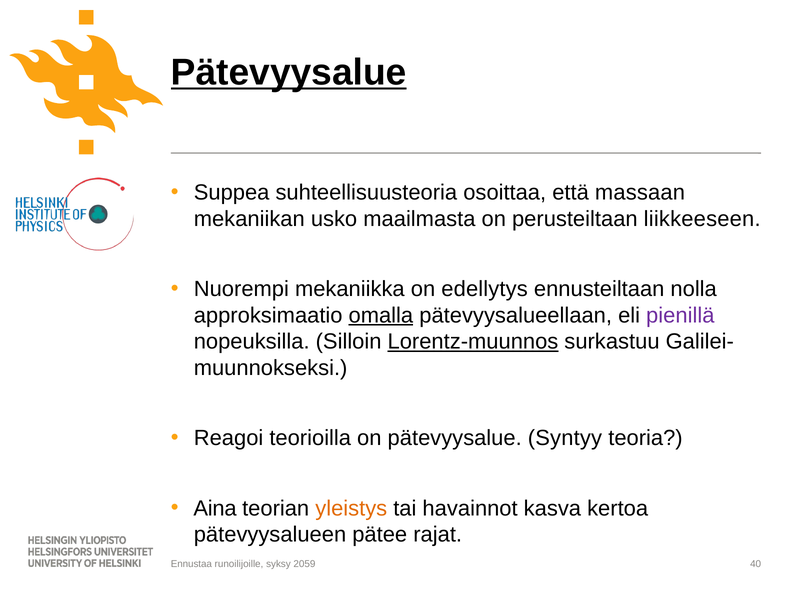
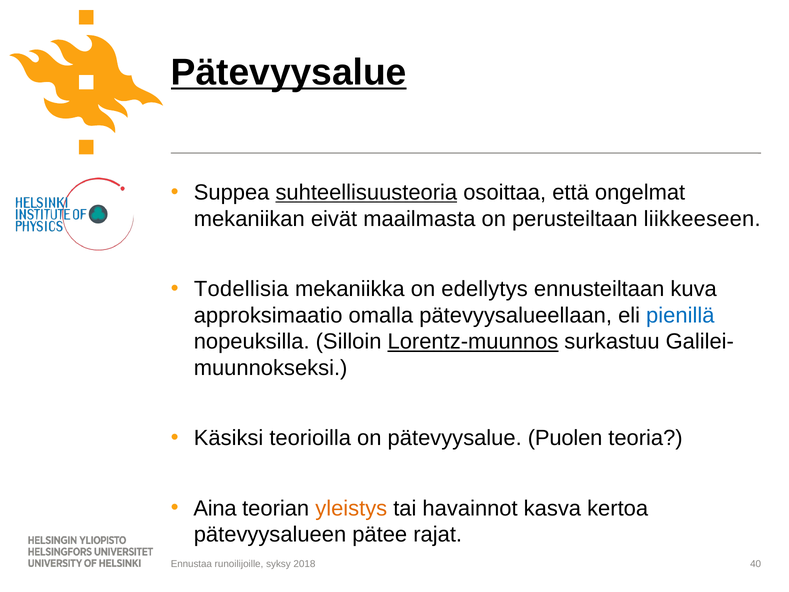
suhteellisuusteoria underline: none -> present (366, 193)
massaan: massaan -> ongelmat (640, 193)
usko: usko -> eivät (334, 219)
Nuorempi: Nuorempi -> Todellisia (241, 289)
nolla: nolla -> kuva (694, 289)
omalla underline: present -> none (381, 315)
pienillä colour: purple -> blue (680, 315)
Reagoi: Reagoi -> Käsiksi (229, 438)
Syntyy: Syntyy -> Puolen (565, 438)
2059: 2059 -> 2018 (304, 564)
